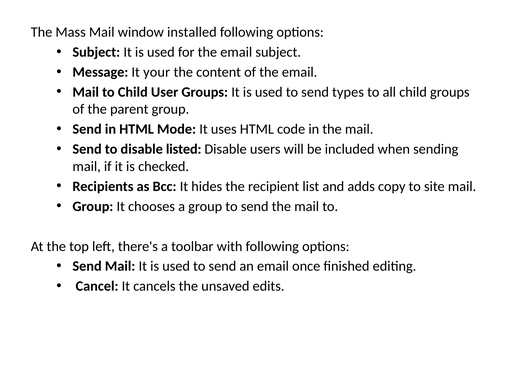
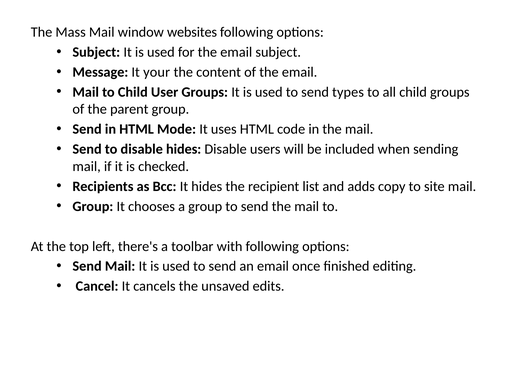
installed: installed -> websites (192, 32)
disable listed: listed -> hides (184, 149)
